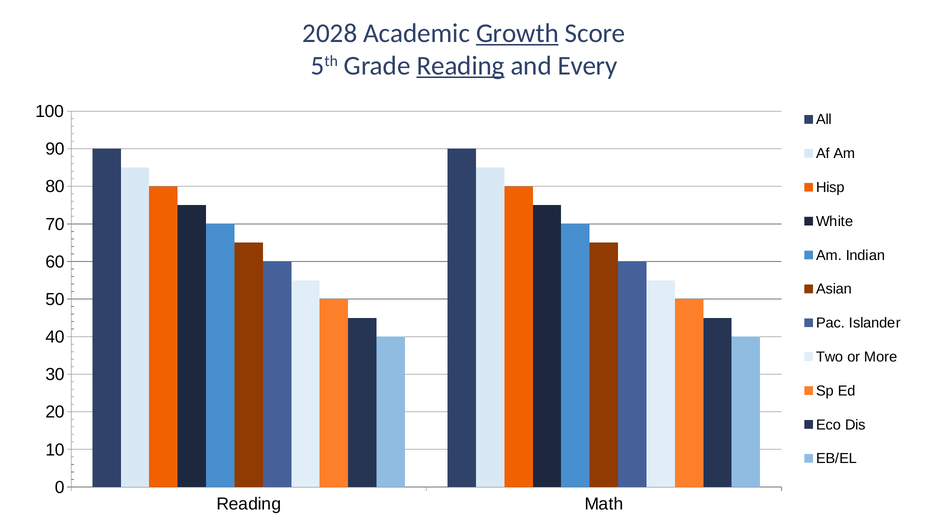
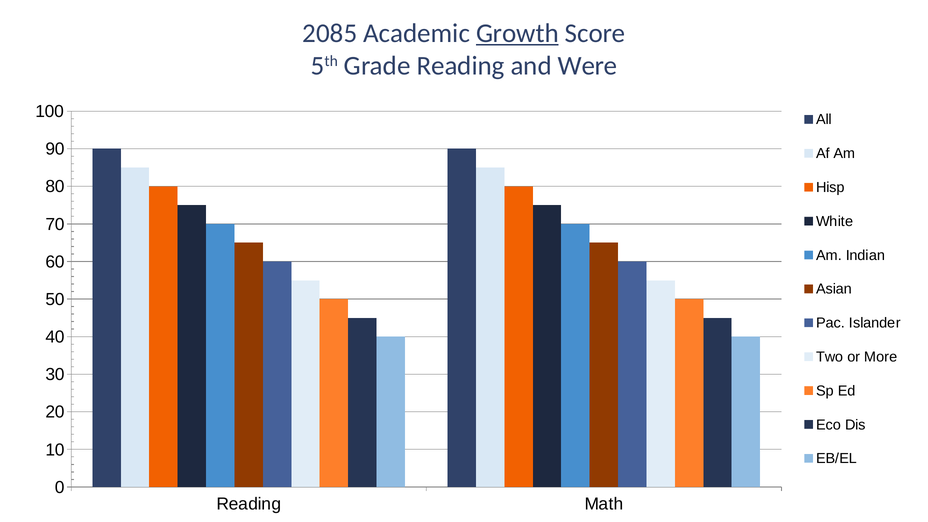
2028: 2028 -> 2085 (330, 33)
Reading underline: present -> none (461, 66)
Every: Every -> Were (588, 66)
